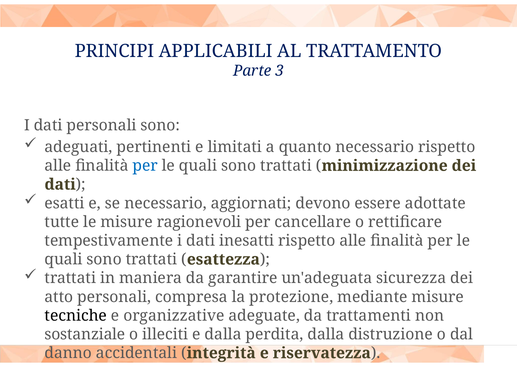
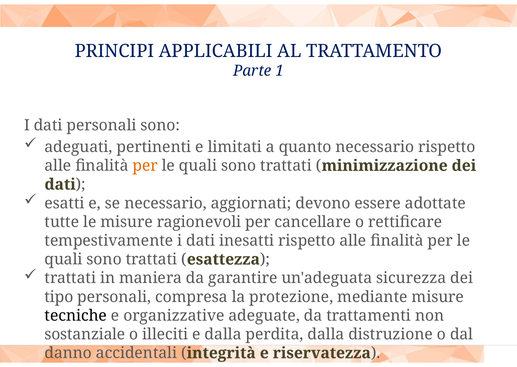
3: 3 -> 1 (280, 71)
per colour: blue -> orange (145, 165)
atto: atto -> tipo (59, 296)
